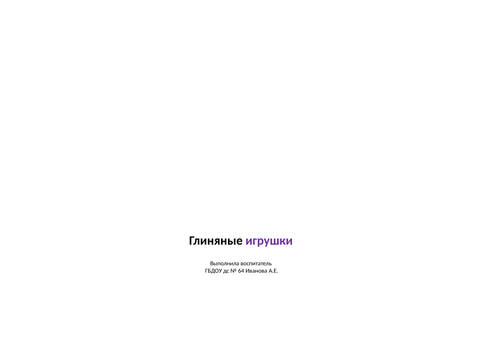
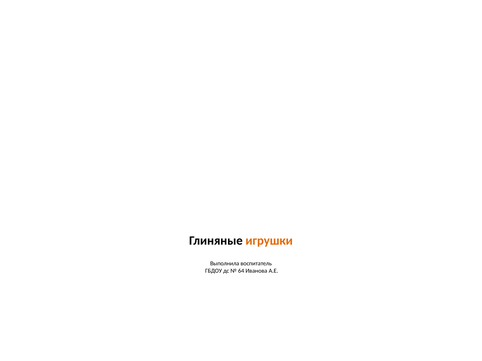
игрушки colour: purple -> orange (269, 241)
